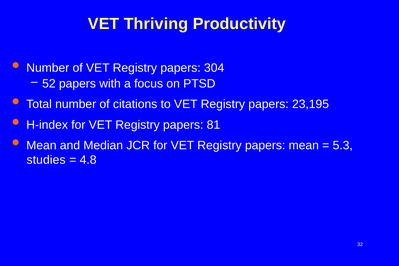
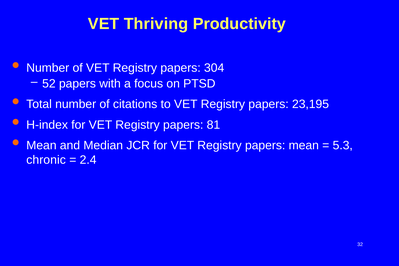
studies: studies -> chronic (46, 160)
4.8: 4.8 -> 2.4 (88, 160)
